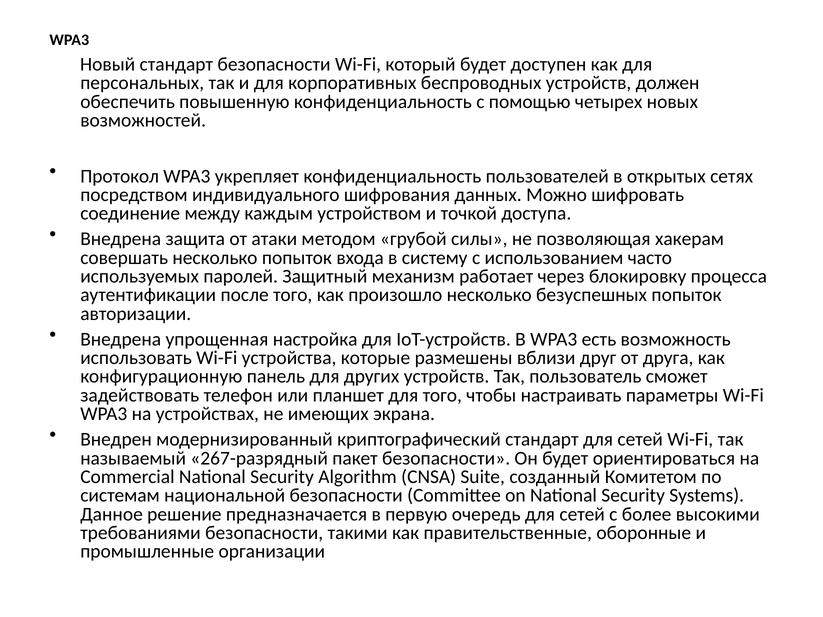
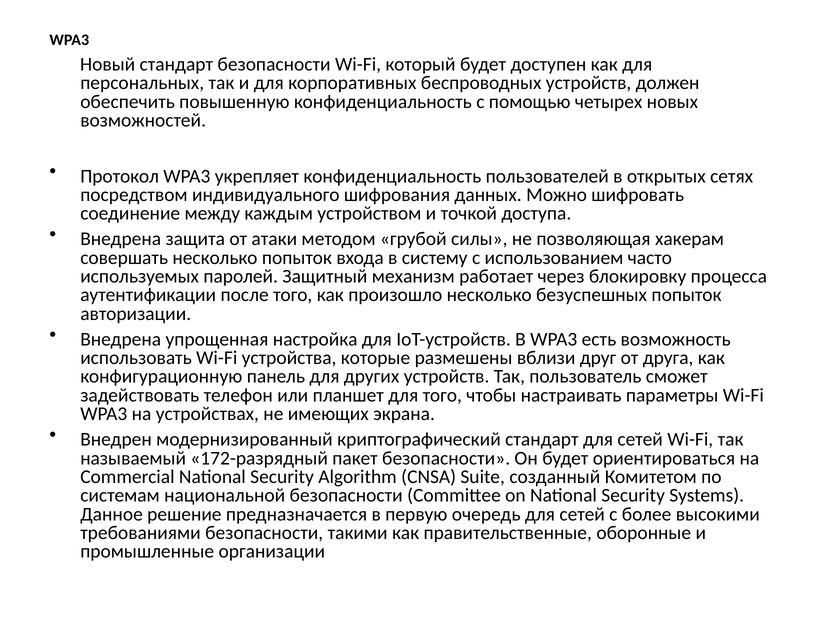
267-разрядный: 267-разрядный -> 172-разрядный (259, 458)
